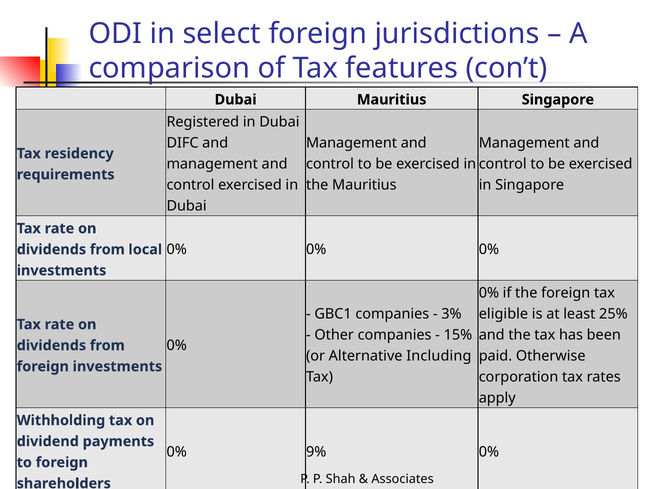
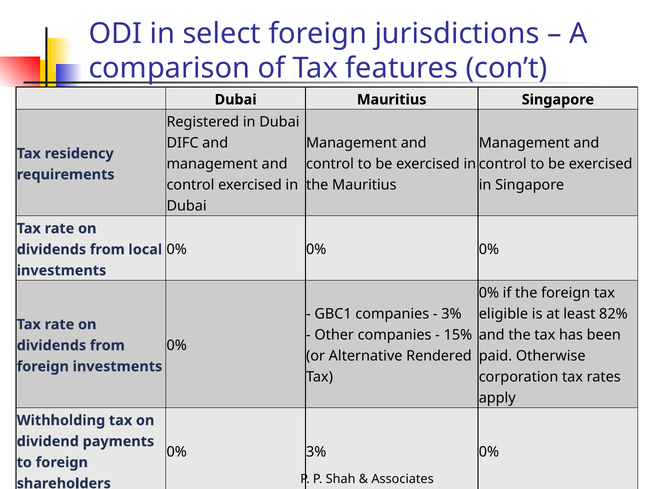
25%: 25% -> 82% (613, 314)
Including: Including -> Rendered (439, 356)
0% 9%: 9% -> 3% (316, 452)
